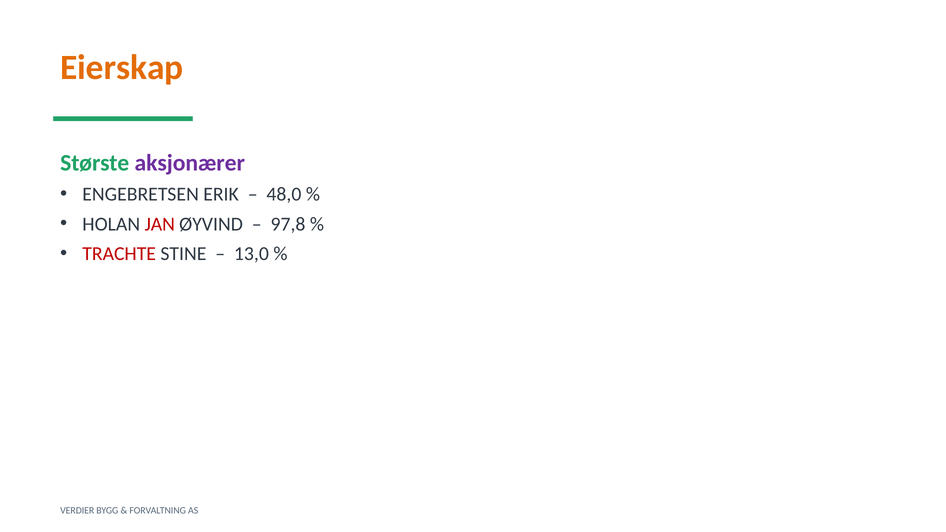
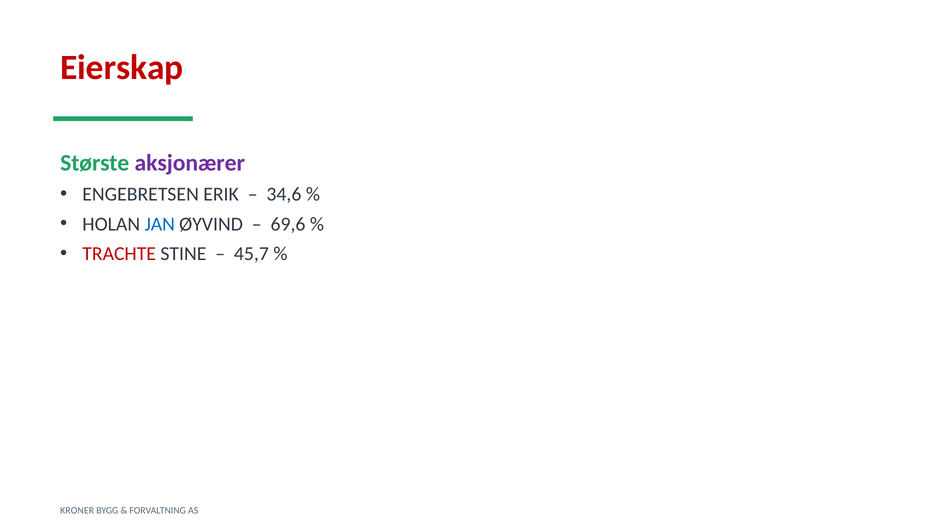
Eierskap colour: orange -> red (122, 68)
48,0: 48,0 -> 34,6 (284, 195)
JAN colour: red -> blue (160, 224)
97,8: 97,8 -> 69,6 (288, 224)
13,0: 13,0 -> 45,7 (251, 254)
VERDIER: VERDIER -> KRONER (77, 511)
